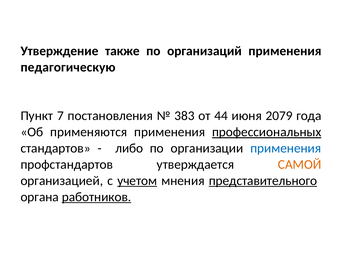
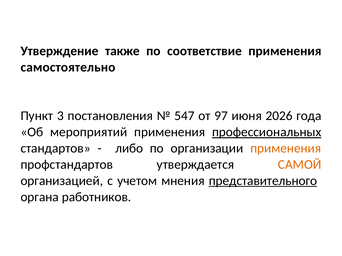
организаций: организаций -> соответствие (204, 51)
педагогическую: педагогическую -> самостоятельно (68, 67)
7: 7 -> 3 (60, 116)
383: 383 -> 547 (184, 116)
44: 44 -> 97 (221, 116)
2079: 2079 -> 2026 (279, 116)
применяются: применяются -> мероприятий (89, 132)
применения colour: blue -> orange (286, 149)
учетом underline: present -> none (137, 181)
работников underline: present -> none (97, 197)
